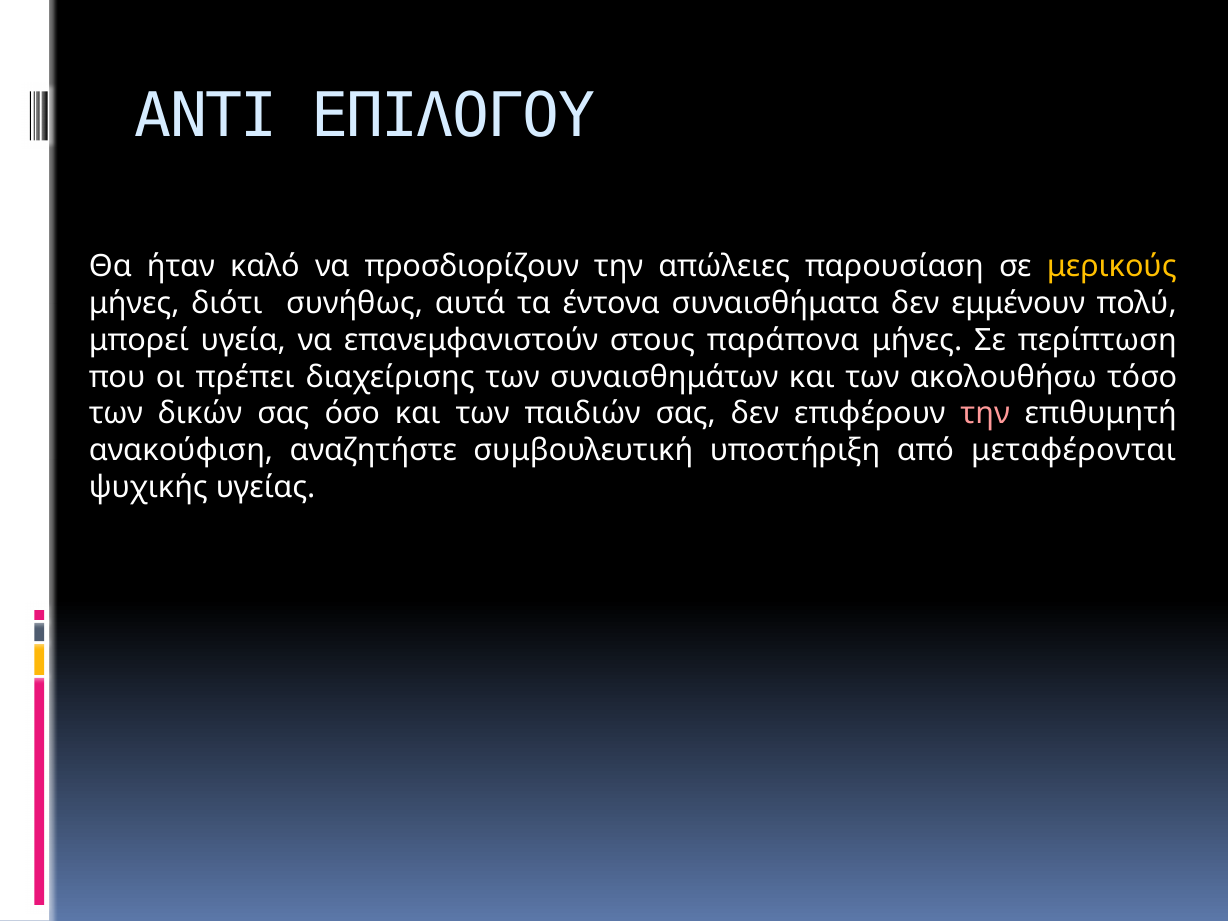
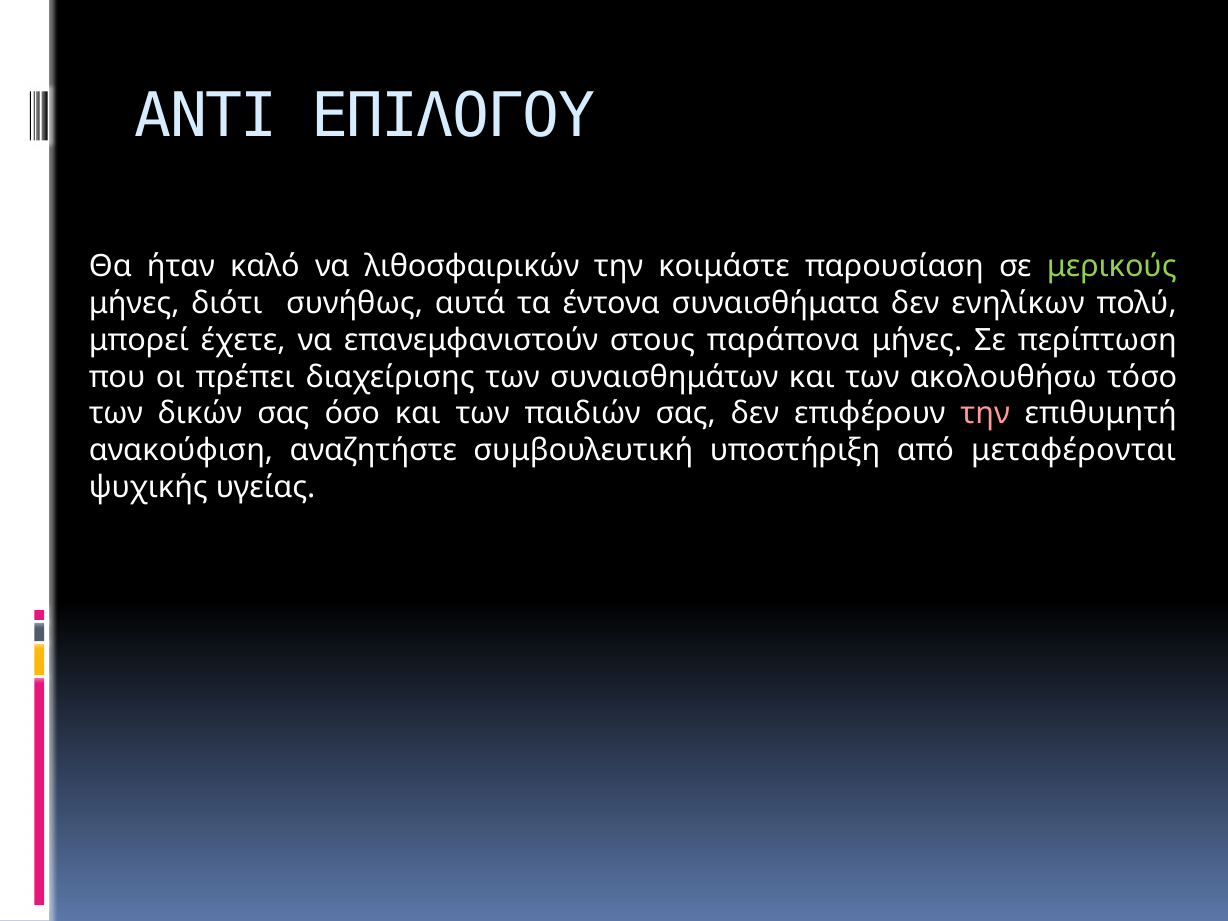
προσδιορίζουν: προσδιορίζουν -> λιθοσφαιρικών (472, 266)
απώλειες: απώλειες -> κοιμάστε (724, 266)
μερικούς colour: yellow -> light green (1112, 266)
εμμένουν: εμμένουν -> ενηλίκων (1018, 303)
υγεία: υγεία -> έχετε (243, 340)
